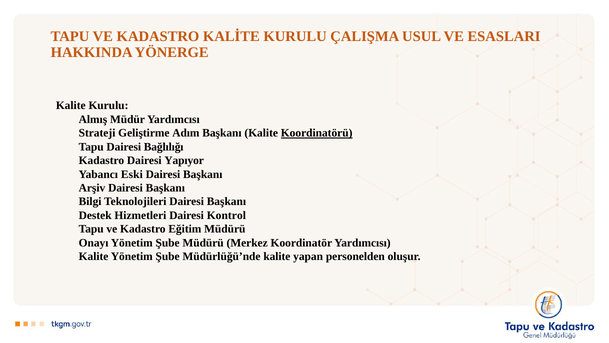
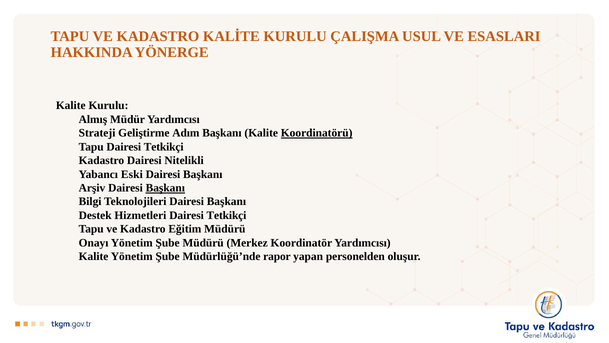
Tapu Dairesi Bağlılığı: Bağlılığı -> Tetkikçi (164, 147)
Yapıyor: Yapıyor -> Nitelikli (184, 160)
Başkanı underline: none -> present (165, 188)
Hizmetleri Dairesi Kontrol: Kontrol -> Tetkikçi (226, 215)
Müdürlüğü’nde kalite: kalite -> rapor (277, 256)
